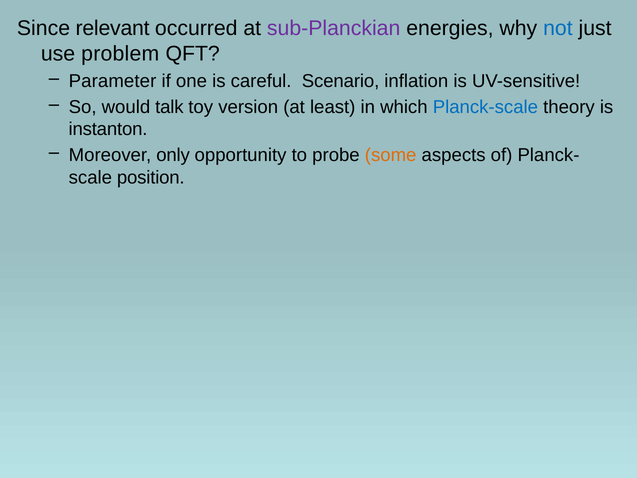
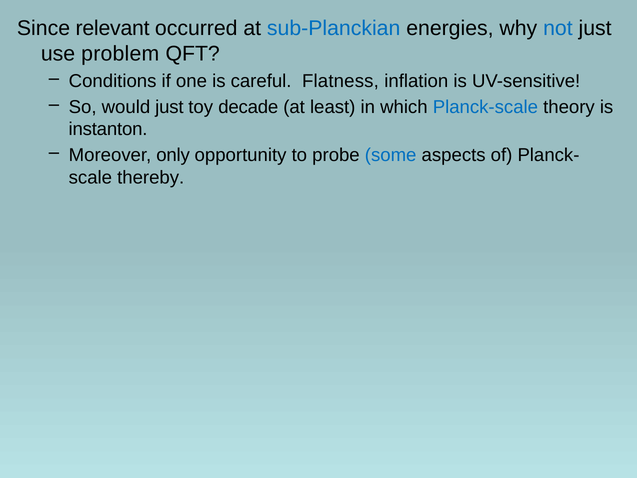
sub-Planckian colour: purple -> blue (334, 28)
Parameter: Parameter -> Conditions (113, 81)
Scenario: Scenario -> Flatness (340, 81)
would talk: talk -> just (169, 107)
version: version -> decade (248, 107)
some colour: orange -> blue (391, 155)
position: position -> thereby (151, 178)
